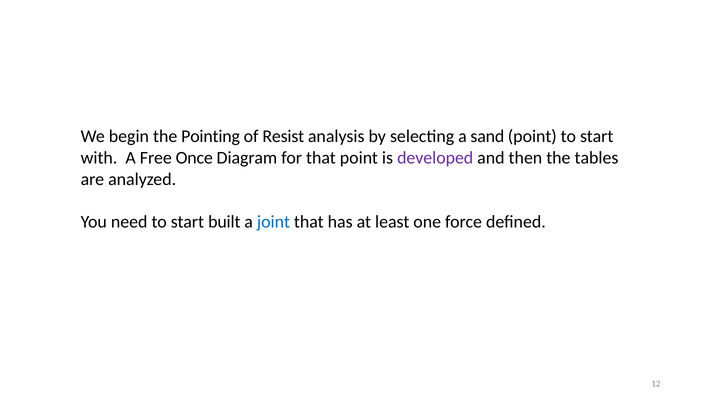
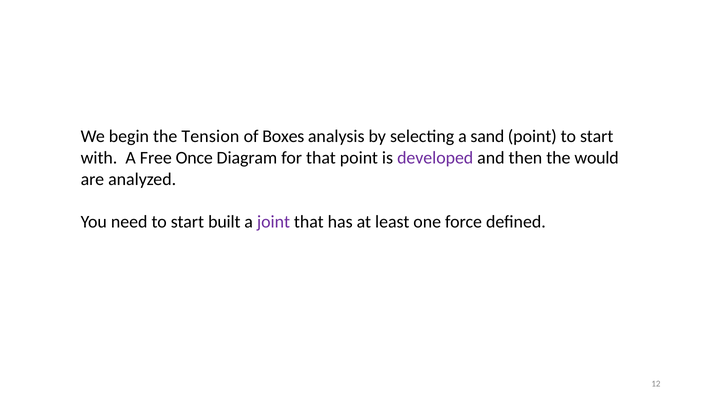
Pointing: Pointing -> Tension (210, 136)
Resist: Resist -> Boxes (283, 136)
tables: tables -> would (597, 158)
joint colour: blue -> purple (273, 222)
